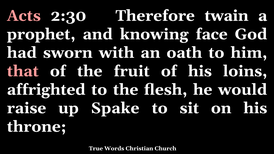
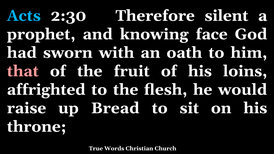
Acts colour: pink -> light blue (24, 16)
twain: twain -> silent (226, 16)
Spake: Spake -> Bread (115, 108)
